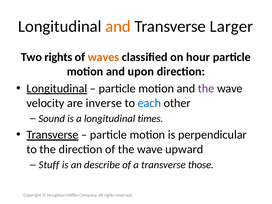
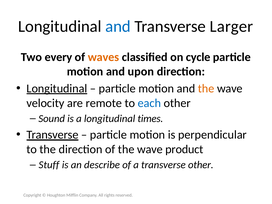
and colour: orange -> blue (118, 26)
Two rights: rights -> every (58, 57)
hour: hour -> cycle (198, 57)
the colour: purple -> orange (206, 89)
inverse: inverse -> remote (104, 103)
upward: upward -> product (184, 149)
transverse those: those -> other (201, 165)
